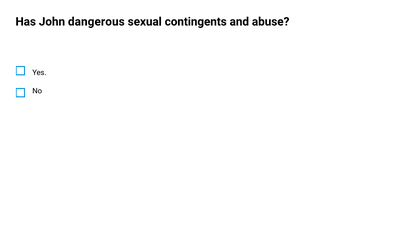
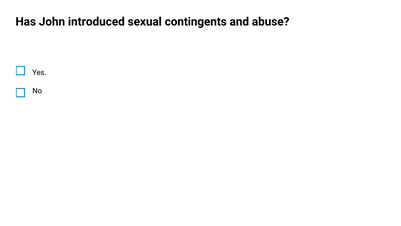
dangerous: dangerous -> introduced (96, 22)
